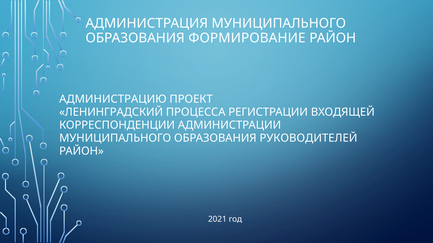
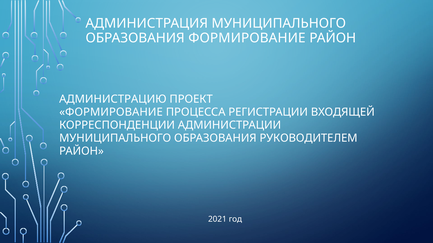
ЛЕНИНГРАДСКИЙ: ЛЕНИНГРАДСКИЙ -> ФОРМИРОВАНИЕ (111, 112)
РУКОВОДИТЕЛЕЙ: РУКОВОДИТЕЛЕЙ -> РУКОВОДИТЕЛЕМ (309, 138)
